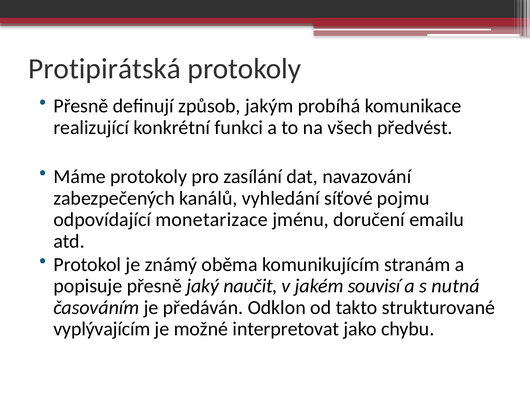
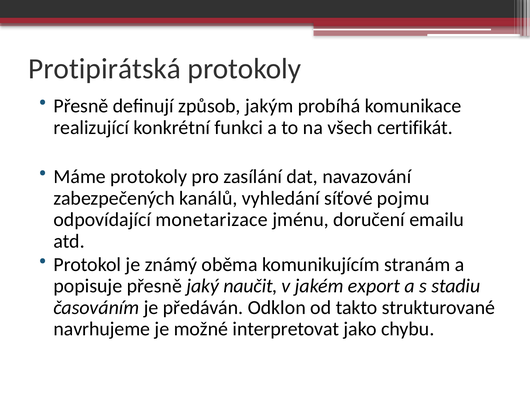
předvést: předvést -> certifikát (415, 128)
souvisí: souvisí -> export (374, 286)
nutná: nutná -> stadiu (456, 286)
vyplývajícím: vyplývajícím -> navrhujeme (102, 329)
